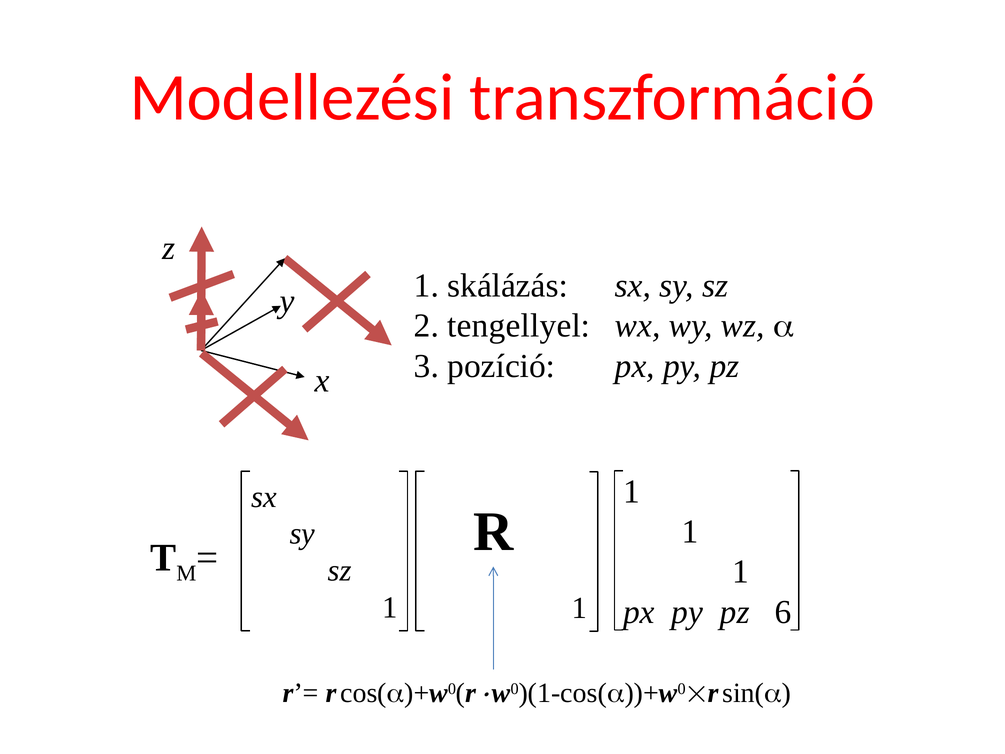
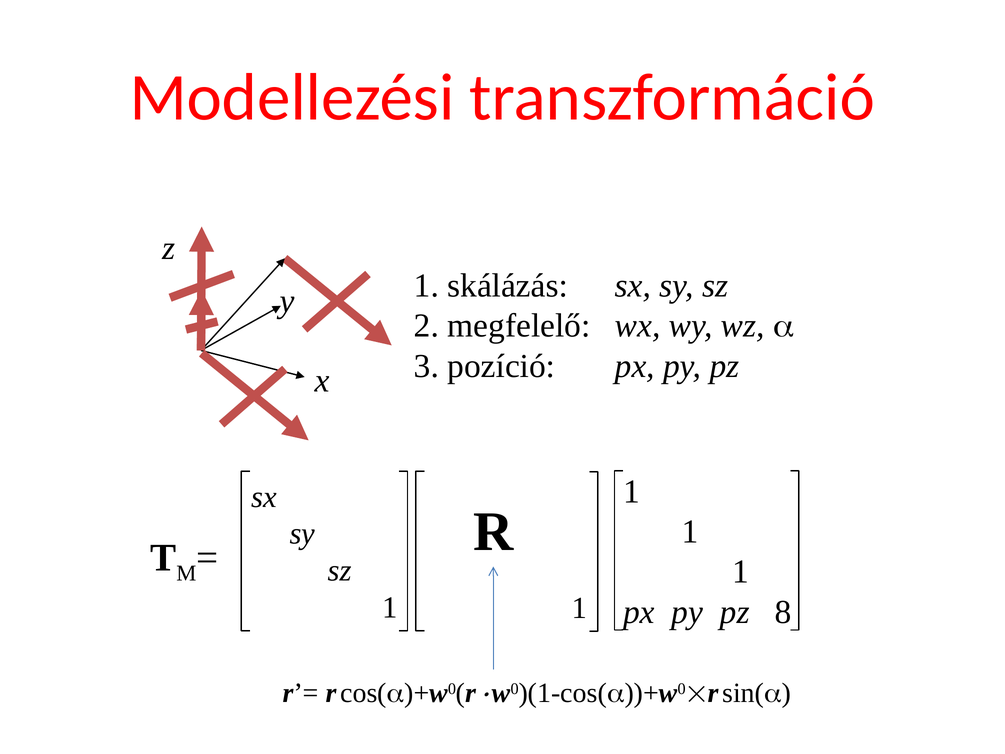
tengellyel: tengellyel -> megfelelő (519, 326)
6: 6 -> 8 (783, 612)
